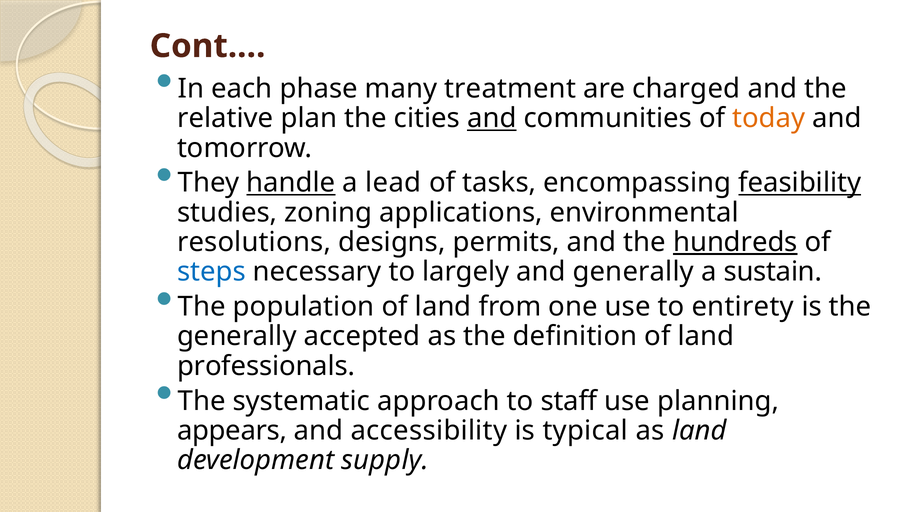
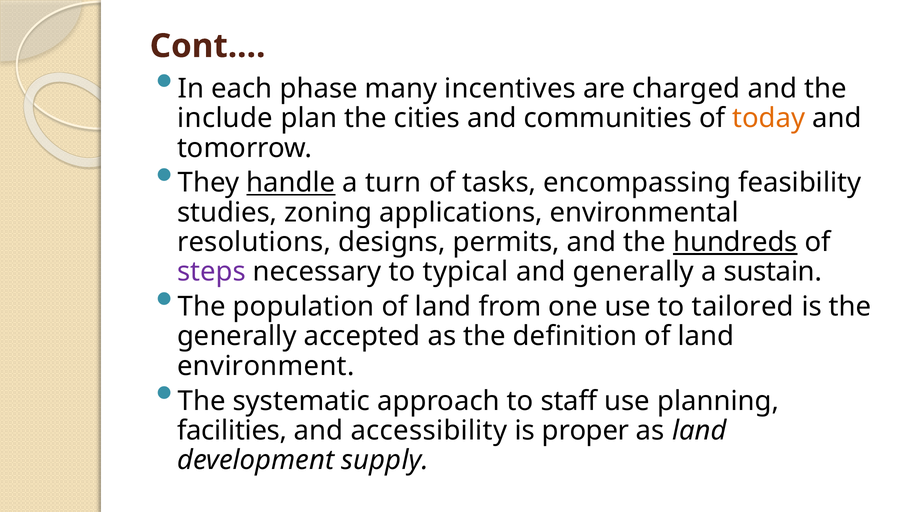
treatment: treatment -> incentives (510, 89)
relative: relative -> include (225, 118)
and underline: present -> none (492, 118)
lead: lead -> turn (393, 183)
feasibility underline: present -> none (800, 183)
steps colour: blue -> purple (211, 272)
largely: largely -> typical (466, 272)
entirety: entirety -> tailored (743, 307)
professionals: professionals -> environment (266, 366)
appears: appears -> facilities (232, 431)
typical: typical -> proper (586, 431)
